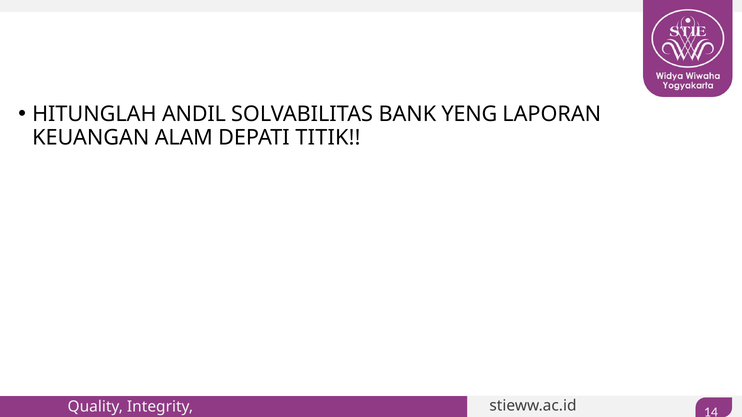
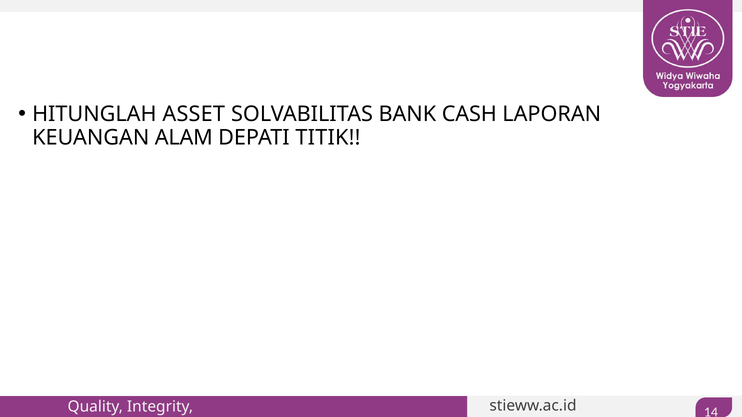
ANDIL: ANDIL -> ASSET (194, 114)
YENG: YENG -> CASH (469, 114)
